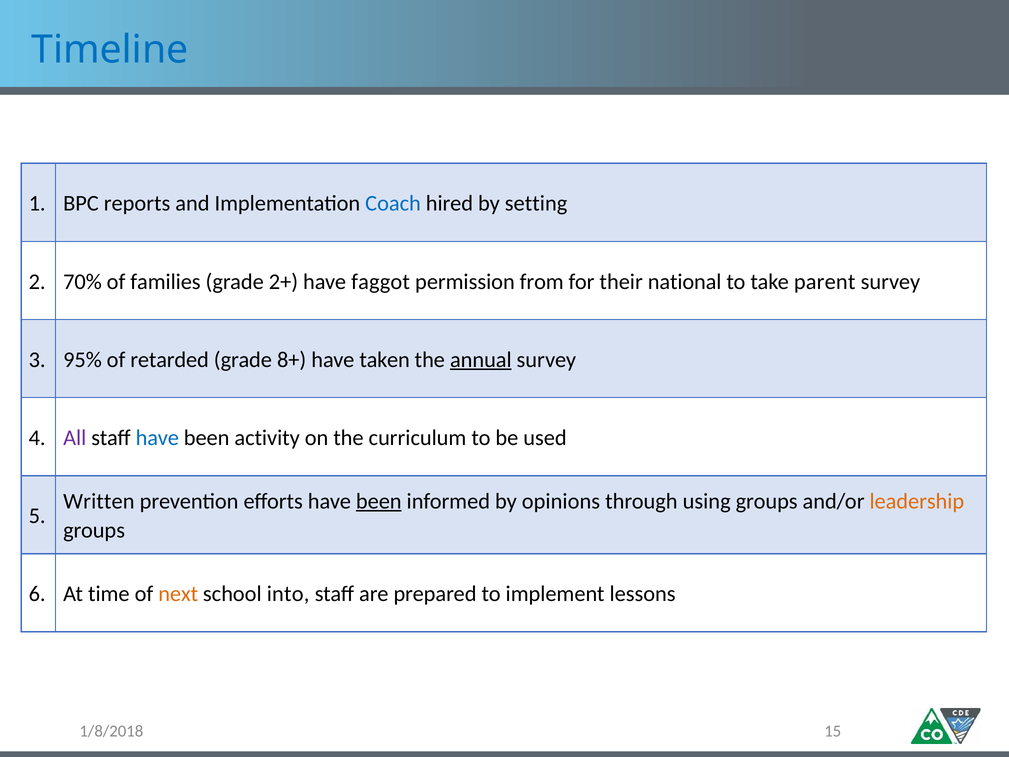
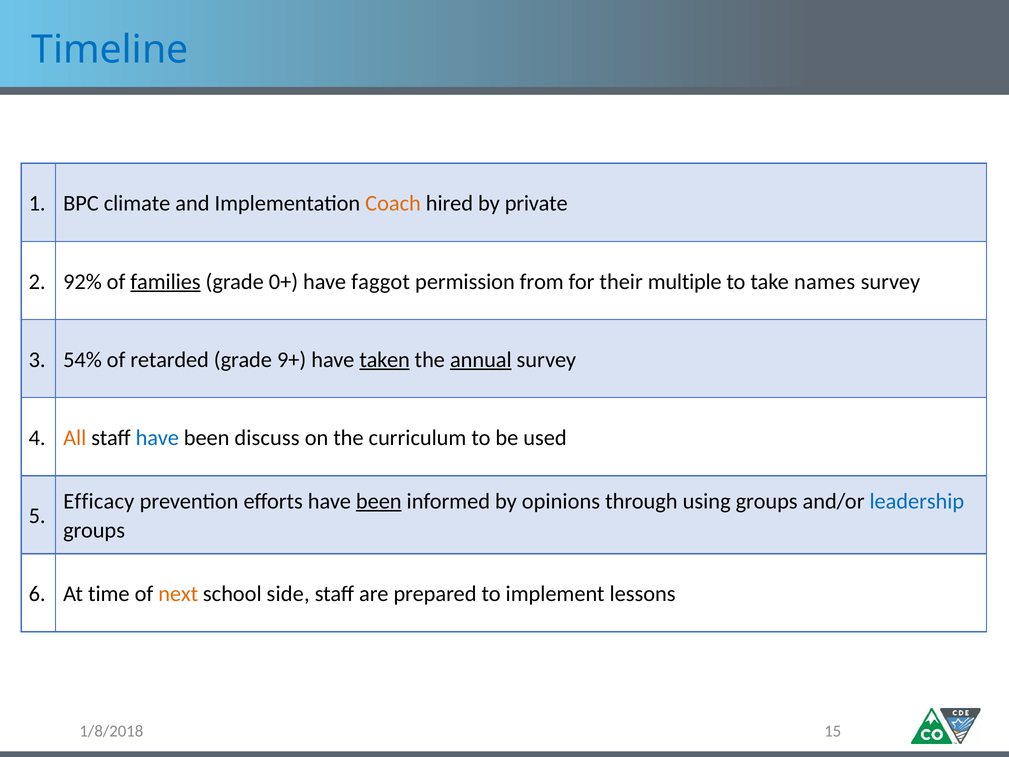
reports: reports -> climate (137, 204)
Coach colour: blue -> orange (393, 204)
setting: setting -> private (536, 204)
70%: 70% -> 92% (82, 282)
families underline: none -> present (165, 282)
2+: 2+ -> 0+ (283, 282)
national: national -> multiple (685, 282)
parent: parent -> names (825, 282)
95%: 95% -> 54% (82, 360)
8+: 8+ -> 9+ (292, 360)
taken underline: none -> present (385, 360)
All colour: purple -> orange (75, 438)
activity: activity -> discuss (267, 438)
Written: Written -> Efficacy (99, 501)
leadership colour: orange -> blue (917, 501)
into: into -> side (288, 594)
